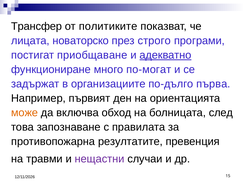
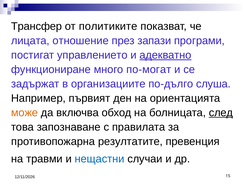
новаторско: новаторско -> отношение (81, 41)
строго: строго -> запази (154, 41)
приобщаване: приобщаване -> управлението (92, 55)
първа: първа -> слуша (213, 84)
след underline: none -> present (221, 113)
нещастни colour: purple -> blue (100, 159)
